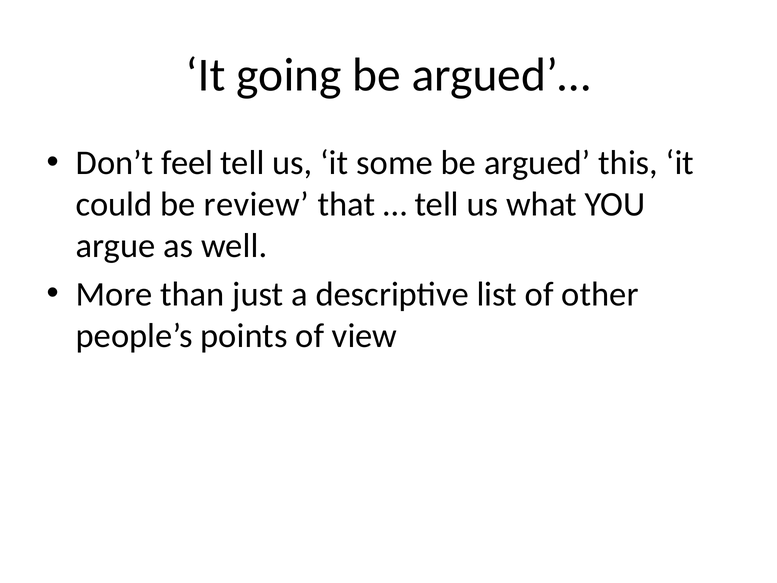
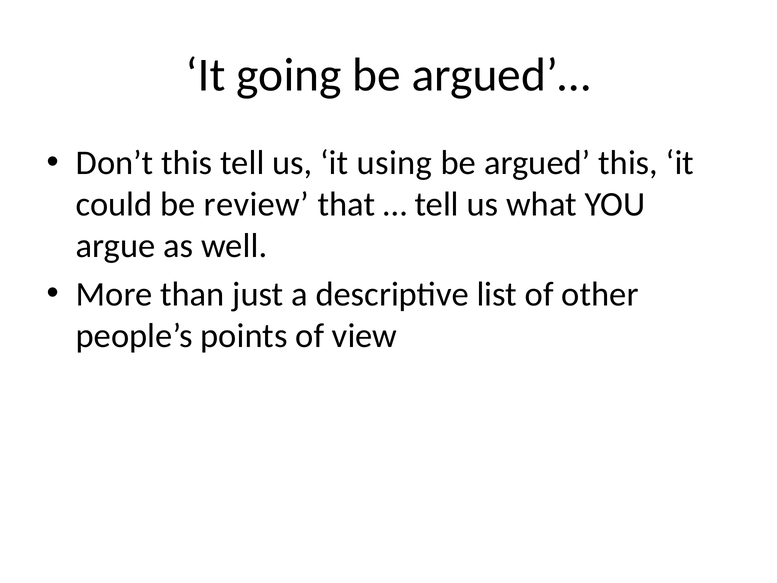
Don’t feel: feel -> this (187, 163)
some: some -> using (394, 163)
